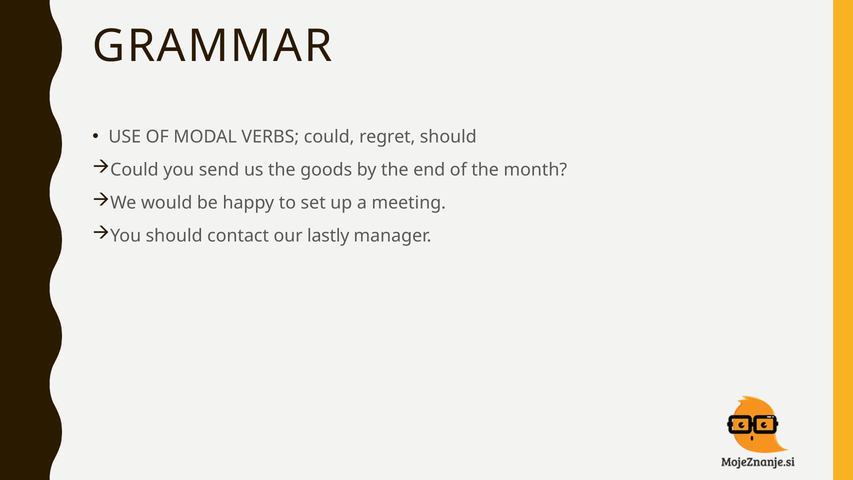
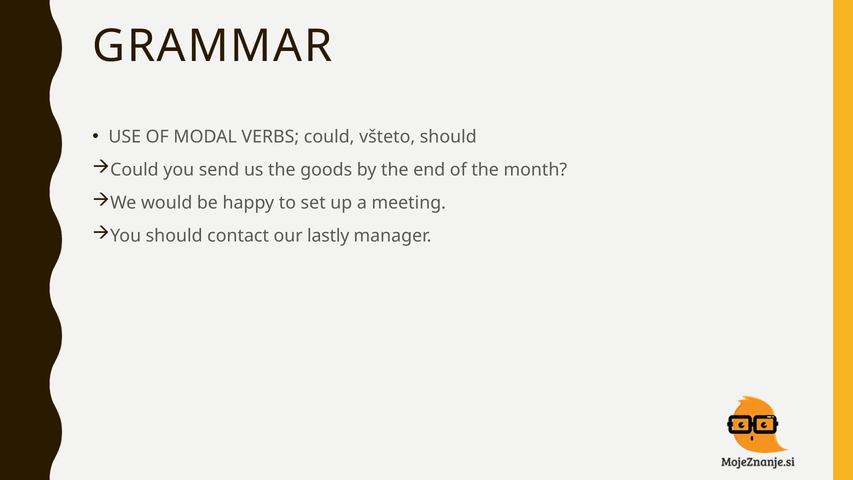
regret: regret -> všteto (387, 137)
